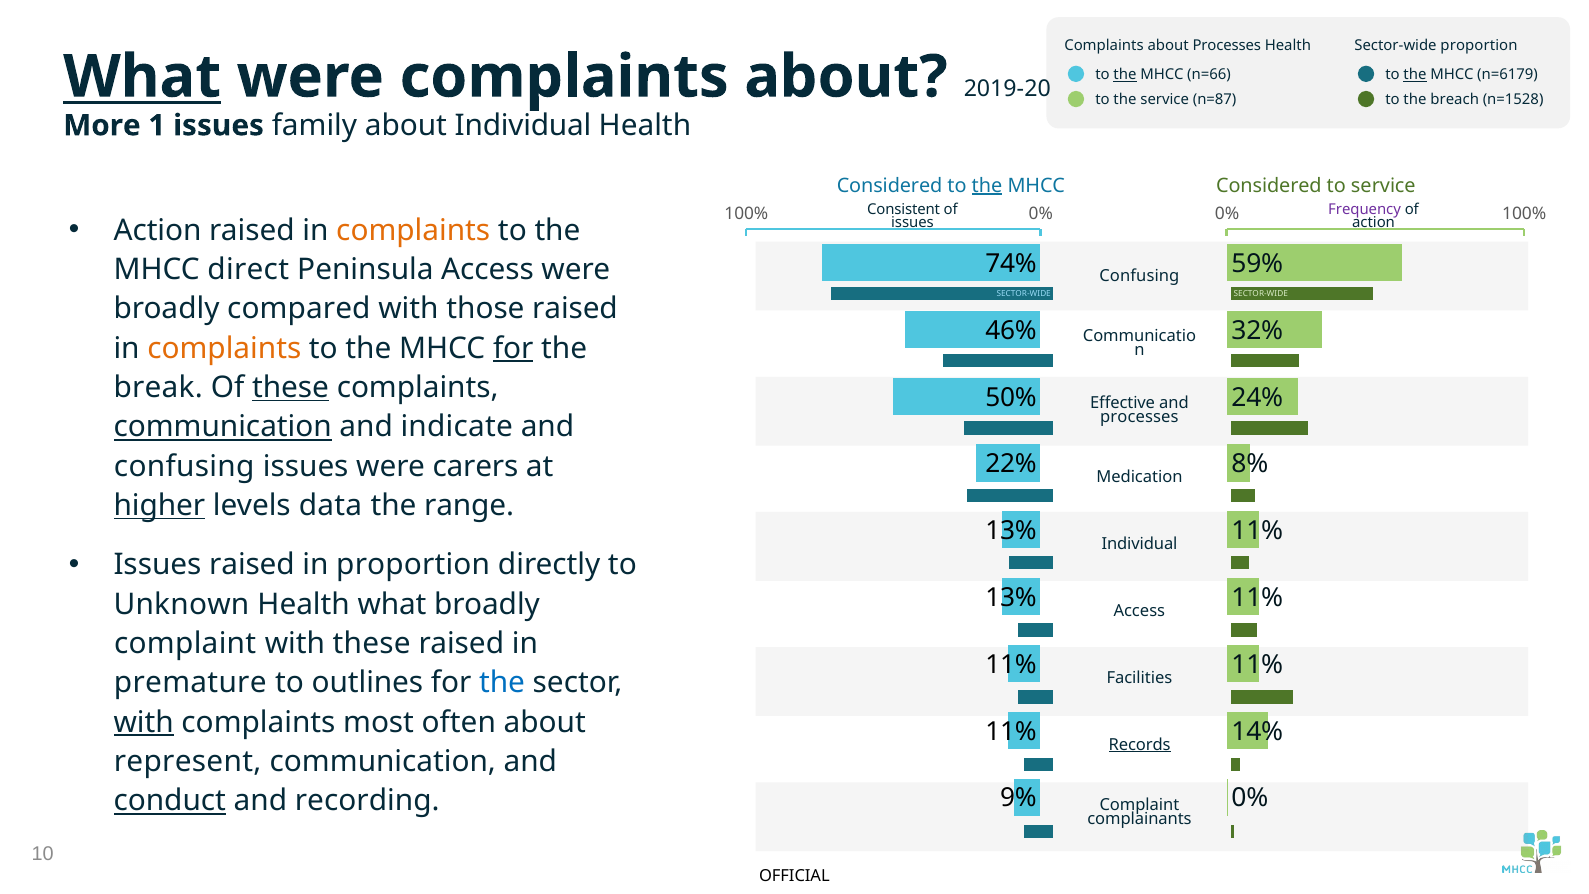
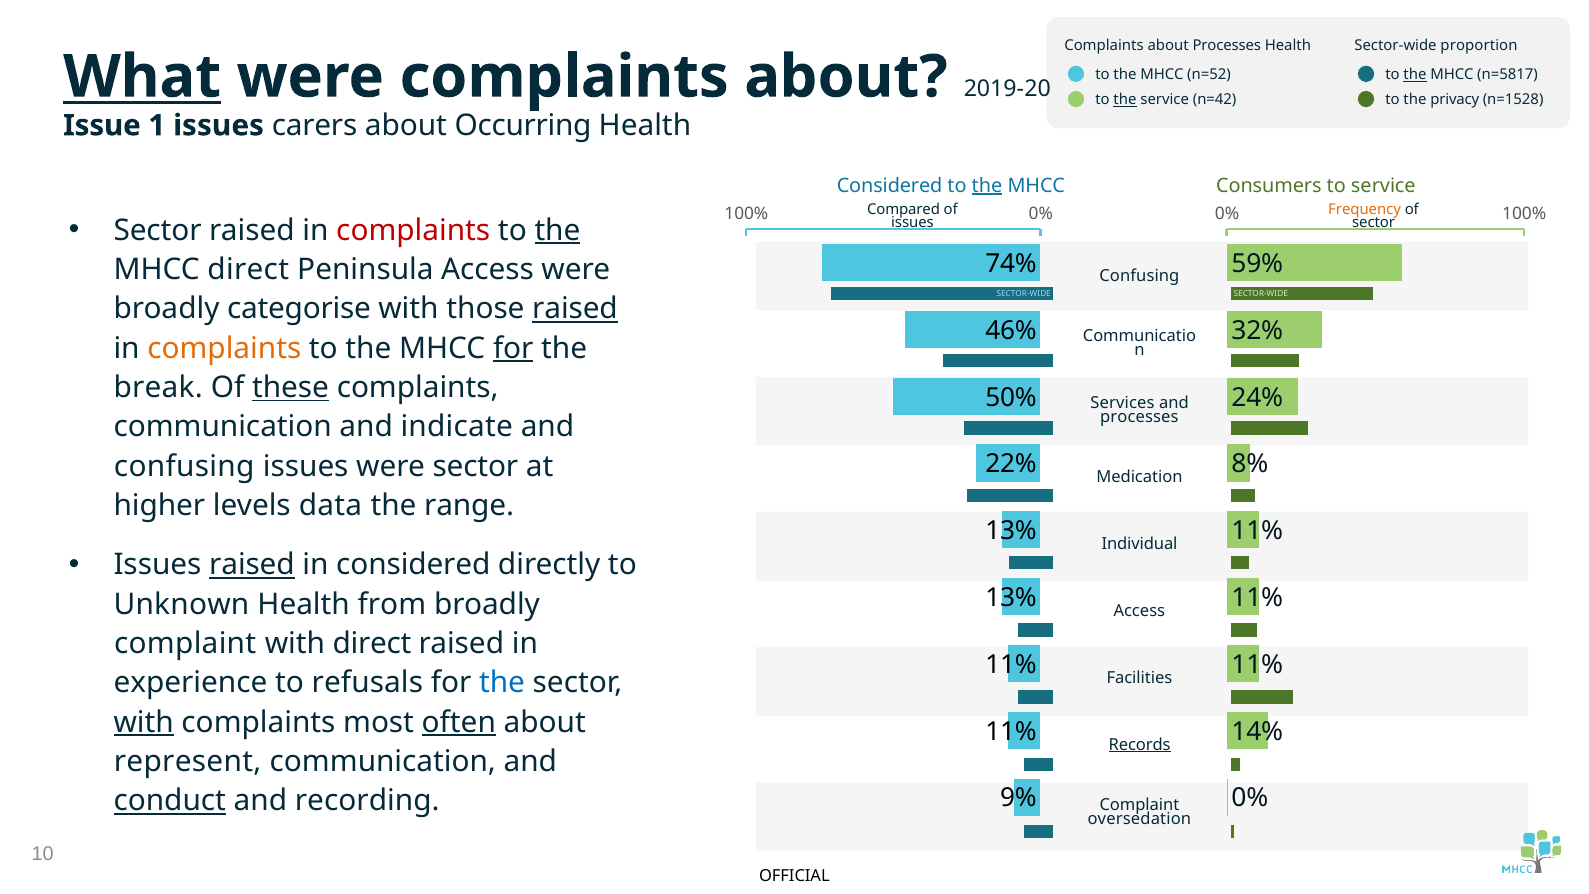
the underline: present -> none (1125, 75)
n=66: n=66 -> n=52 (1209, 75)
n=6179: n=6179 -> n=5817 (1508, 75)
the underline: none -> present (1125, 100)
n=87: n=87 -> n=42 (1215, 100)
breach: breach -> privacy (1455, 100)
More: More -> Issue (102, 125)
family: family -> carers (315, 125)
about Individual: Individual -> Occurring (523, 125)
MHCC Considered: Considered -> Consumers (1269, 185)
Consistent: Consistent -> Compared (904, 210)
Frequency colour: purple -> orange (1365, 210)
Action: Action -> Sector (158, 230)
complaints colour: orange -> red (413, 230)
the underline: none -> present (557, 230)
action: action -> sector (1374, 222)
compared: compared -> categorise (299, 309)
raised underline: none -> present (575, 309)
Effective: Effective -> Services (1122, 403)
communication underline: present -> none (223, 427)
were carers: carers -> sector (475, 466)
higher underline: present -> none (159, 506)
raised underline: none -> present (252, 565)
in proportion: proportion -> considered (413, 565)
Health what: what -> from (392, 604)
with these: these -> direct (372, 643)
premature: premature -> experience (190, 683)
outlines: outlines -> refusals (367, 683)
often underline: none -> present (459, 722)
complainants: complainants -> oversedation (1139, 818)
